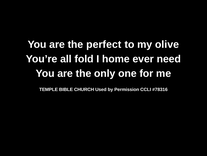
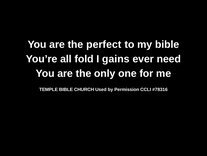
my olive: olive -> bible (167, 44)
home: home -> gains (116, 59)
